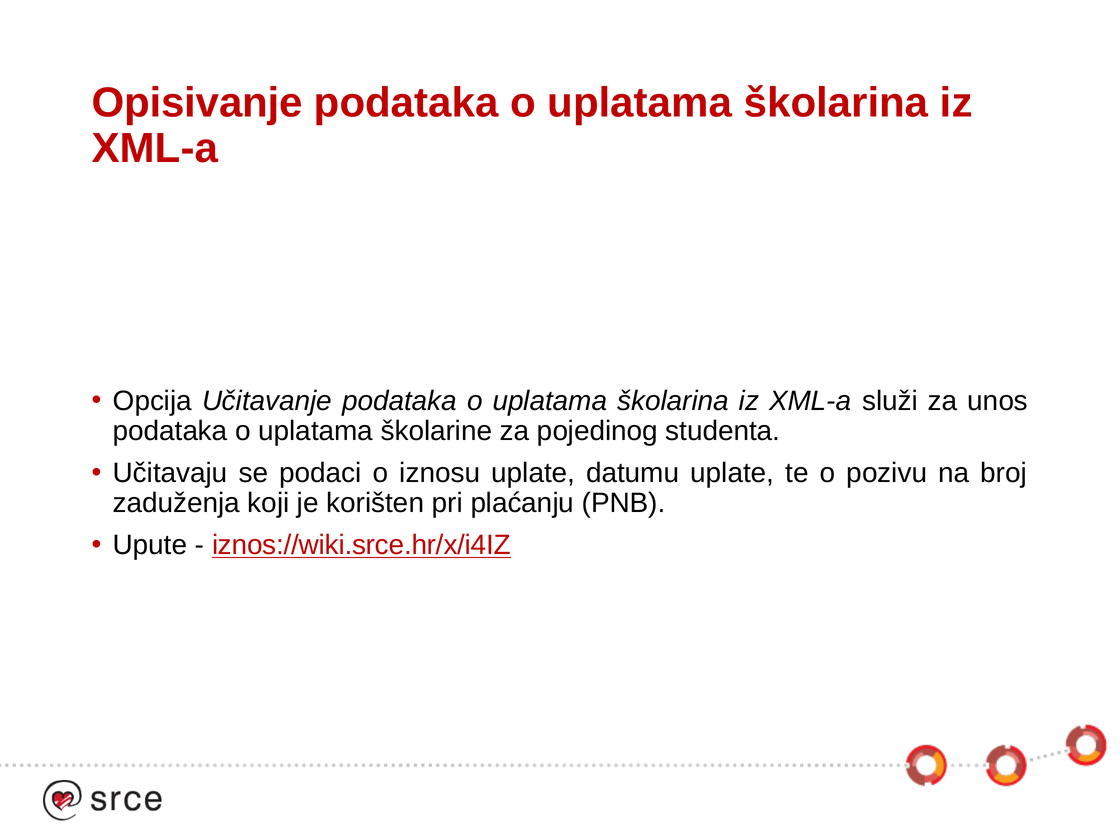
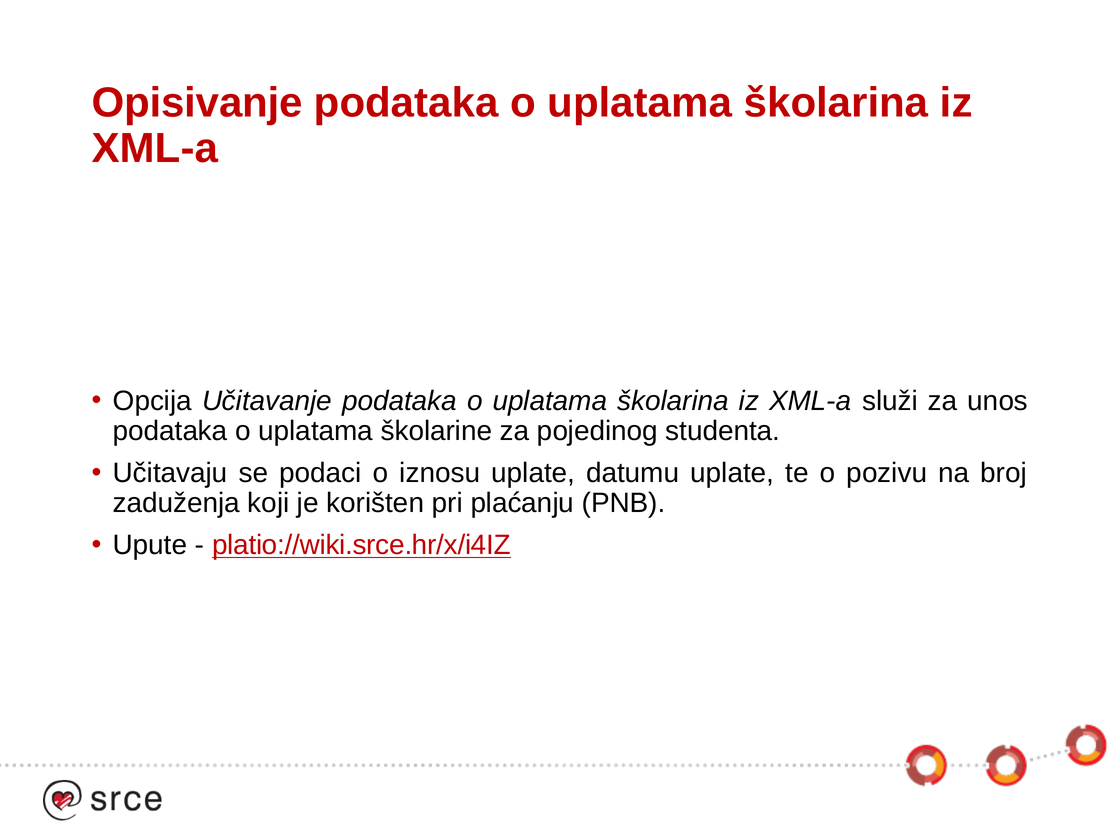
iznos://wiki.srce.hr/x/i4IZ: iznos://wiki.srce.hr/x/i4IZ -> platio://wiki.srce.hr/x/i4IZ (361, 545)
